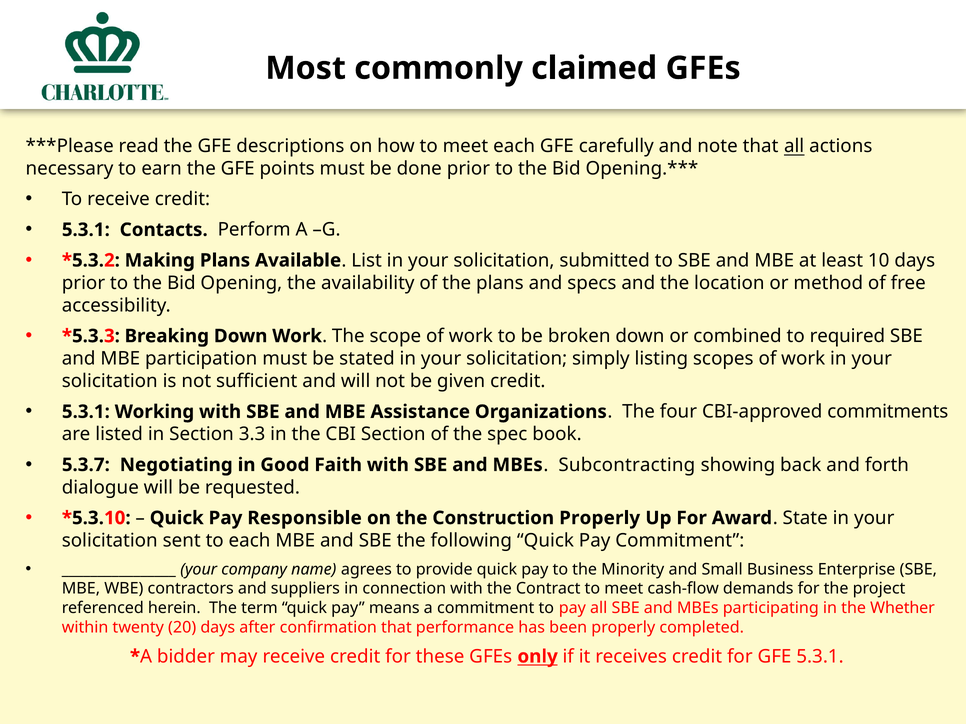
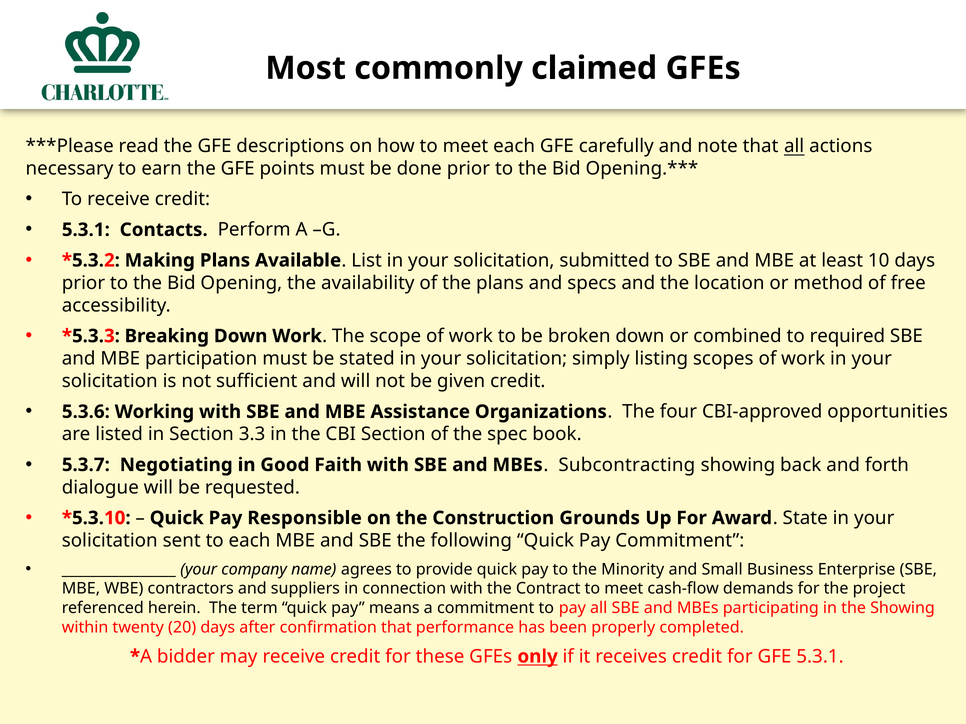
5.3.1: 5.3.1 -> 5.3.6 (86, 412)
commitments: commitments -> opportunities (888, 412)
Construction Properly: Properly -> Grounds (600, 518)
the Whether: Whether -> Showing (902, 608)
